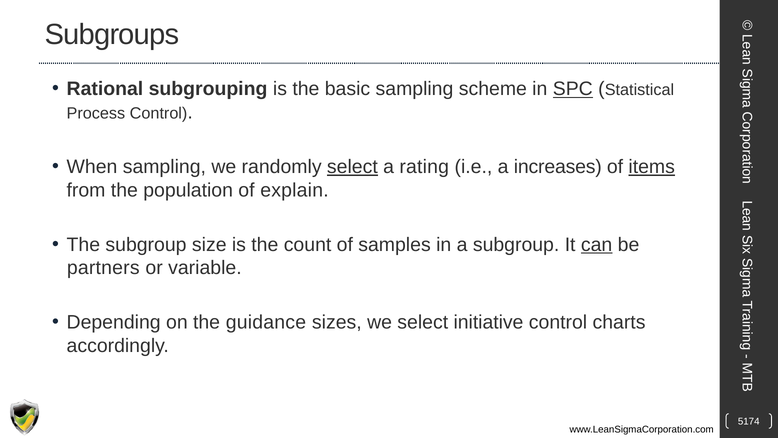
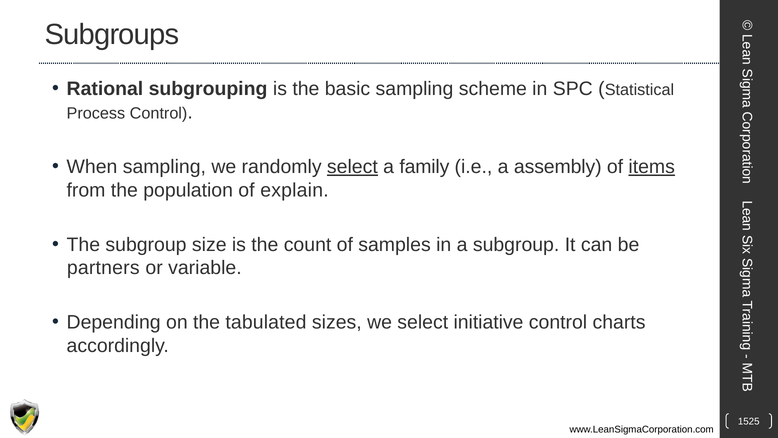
SPC underline: present -> none (573, 89)
rating: rating -> family (424, 167)
increases: increases -> assembly (558, 167)
can underline: present -> none (597, 244)
guidance: guidance -> tabulated (266, 322)
5174: 5174 -> 1525 (749, 421)
